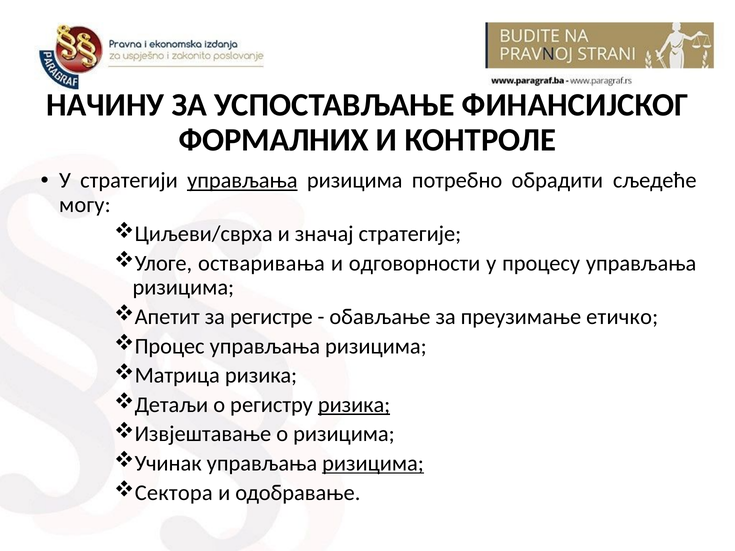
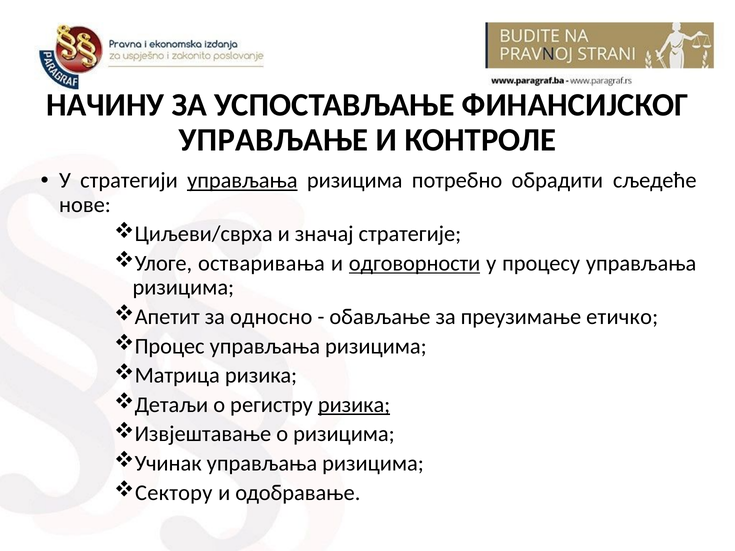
ФОРМАЛНИХ: ФОРМАЛНИХ -> УПРАВЉАЊЕ (274, 140)
могу: могу -> нове (85, 205)
одговорности underline: none -> present (415, 263)
регистре: регистре -> односно (271, 317)
ризицима underline: present -> none (373, 464)
Сектора: Сектора -> Сектору (174, 493)
